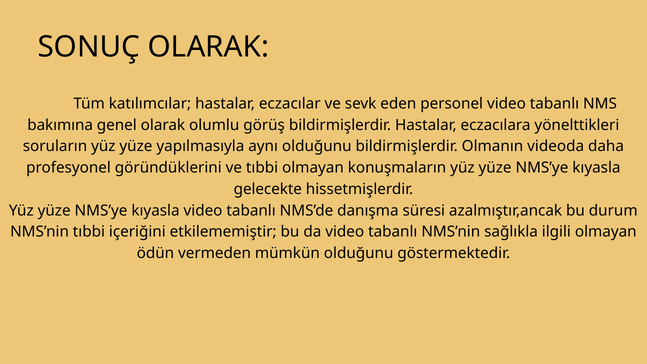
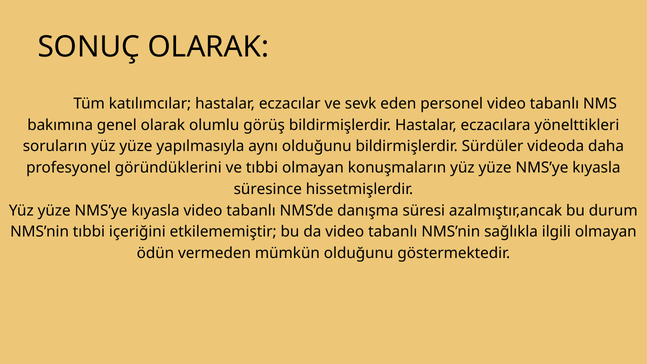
Olmanın: Olmanın -> Sürdüler (493, 146)
gelecekte: gelecekte -> süresince (268, 189)
